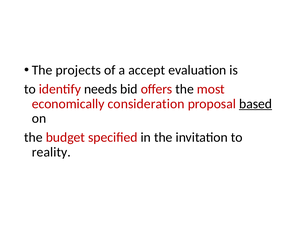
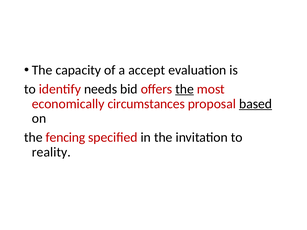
projects: projects -> capacity (78, 70)
the underline: none -> present (185, 89)
consideration: consideration -> circumstances (146, 104)
budget: budget -> fencing (65, 138)
